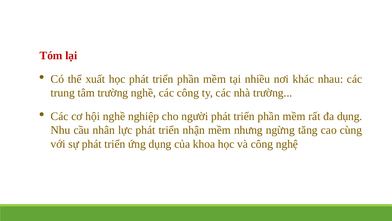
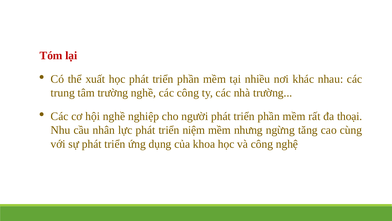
đa dụng: dụng -> thoại (350, 116)
nhận: nhận -> niệm (194, 130)
